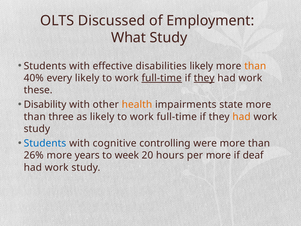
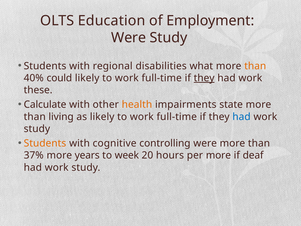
Discussed: Discussed -> Education (112, 21)
What: What -> Were (129, 38)
effective: effective -> regional (113, 66)
disabilities likely: likely -> what (201, 66)
every: every -> could (59, 78)
full-time underline: present -> none (162, 78)
Disability: Disability -> Calculate (45, 105)
three: three -> living (61, 117)
had colour: orange -> blue (241, 117)
Students colour: blue -> orange (45, 143)
26%: 26% -> 37% (34, 155)
